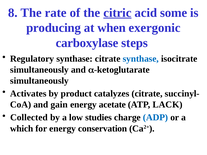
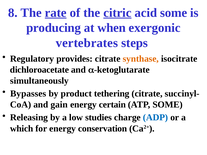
rate underline: none -> present (56, 13)
carboxylase: carboxylase -> vertebrates (87, 43)
Regulatory synthase: synthase -> provides (75, 59)
synthase colour: blue -> orange (141, 59)
simultaneously: simultaneously -> dichloroacetate (39, 70)
Activates: Activates -> Bypasses (28, 94)
catalyzes: catalyzes -> tethering (112, 94)
acetate: acetate -> certain (112, 105)
ATP LACK: LACK -> SOME (168, 105)
Collected: Collected -> Releasing (29, 118)
